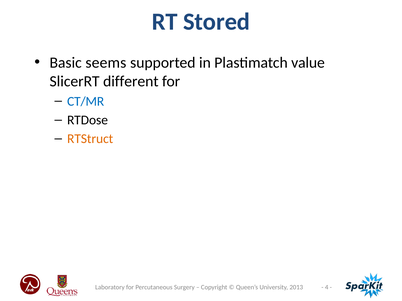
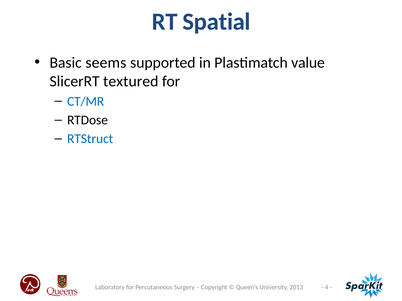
Stored: Stored -> Spatial (217, 22)
different: different -> textured (131, 82)
RTStruct colour: orange -> blue (90, 139)
